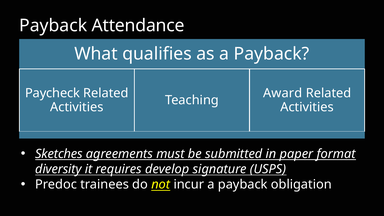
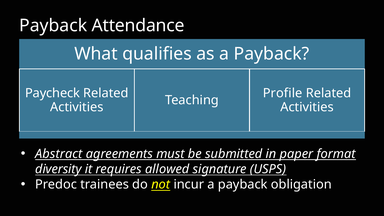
Award: Award -> Profile (283, 93)
Sketches: Sketches -> Abstract (59, 154)
develop: develop -> allowed (167, 169)
